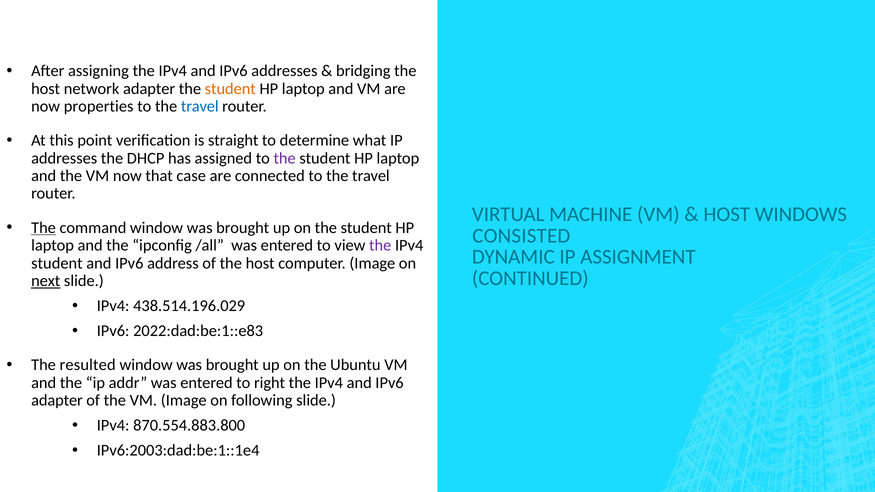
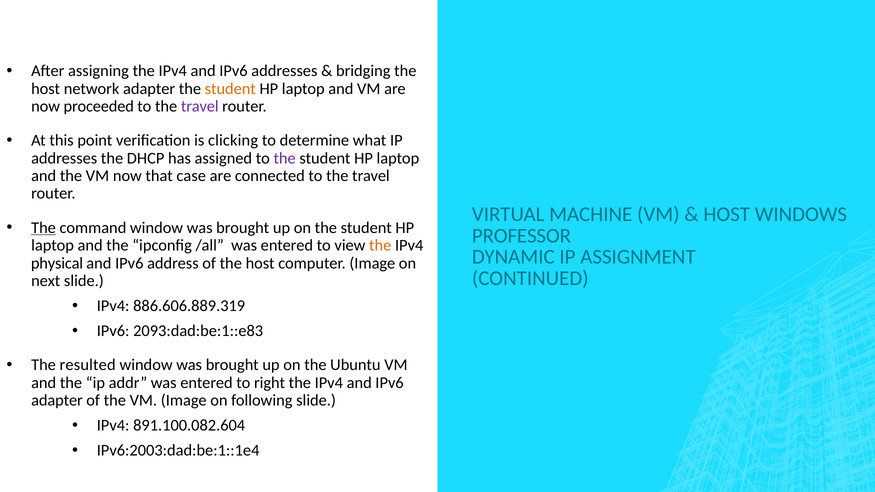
properties: properties -> proceeded (99, 106)
travel colour: blue -> purple (200, 106)
straight: straight -> clicking (233, 140)
CONSISTED: CONSISTED -> PROFESSOR (521, 236)
the colour: purple -> orange (380, 246)
student: student -> physical (57, 263)
next underline: present -> none (46, 281)
438.514.196.029: 438.514.196.029 -> 886.606.889.319 (189, 306)
2022:dad:be:1::e83: 2022:dad:be:1::e83 -> 2093:dad:be:1::e83 (198, 331)
870.554.883.800: 870.554.883.800 -> 891.100.082.604 (189, 426)
